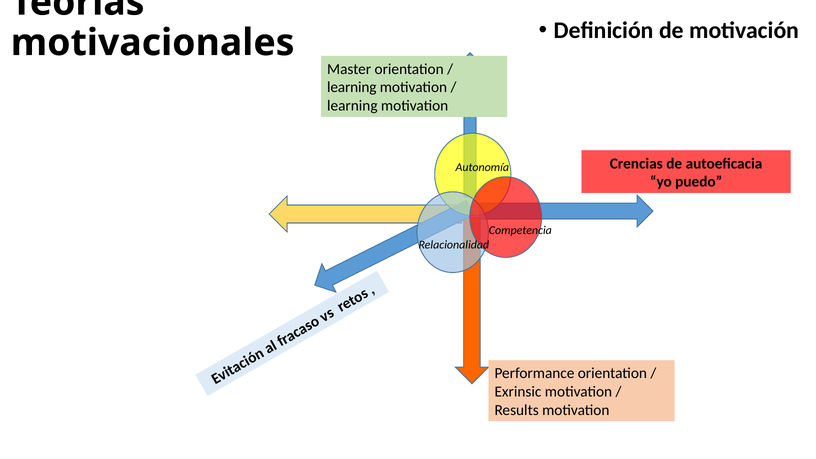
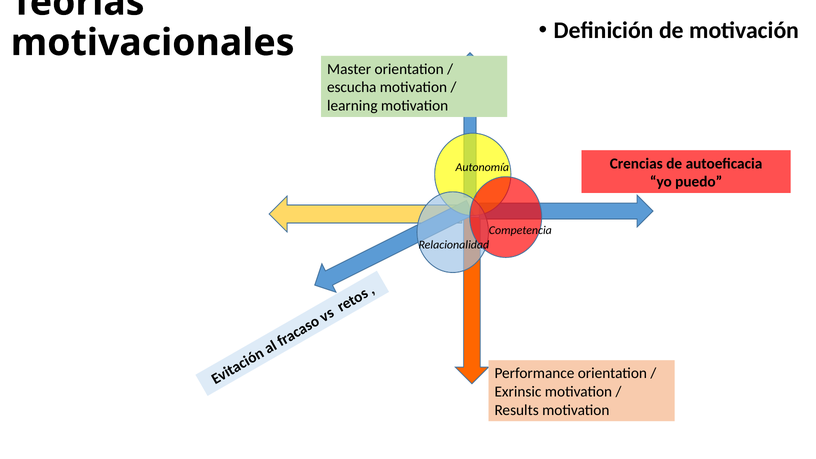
learning: learning -> escucha (352, 87)
